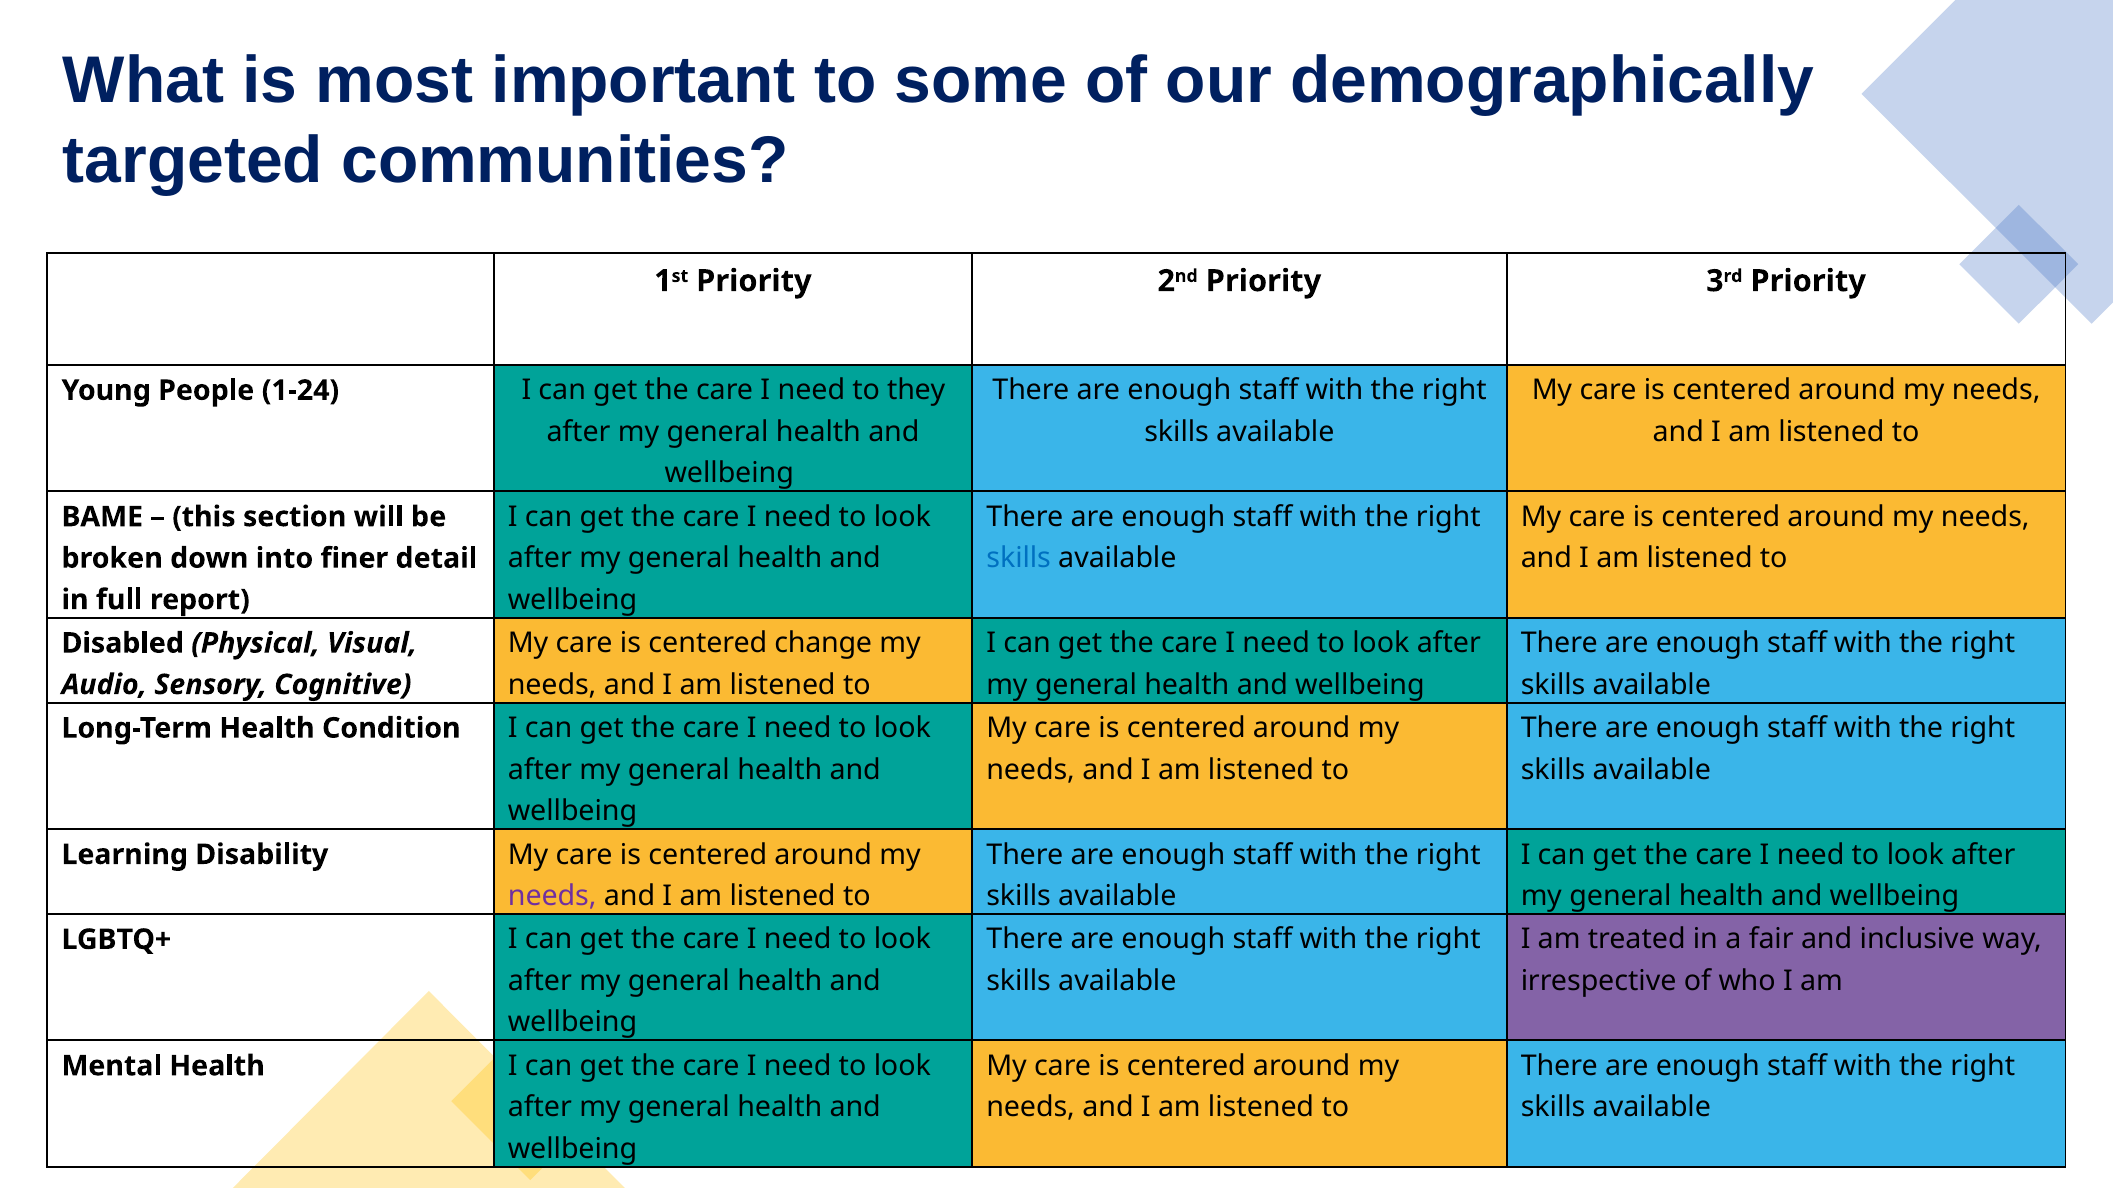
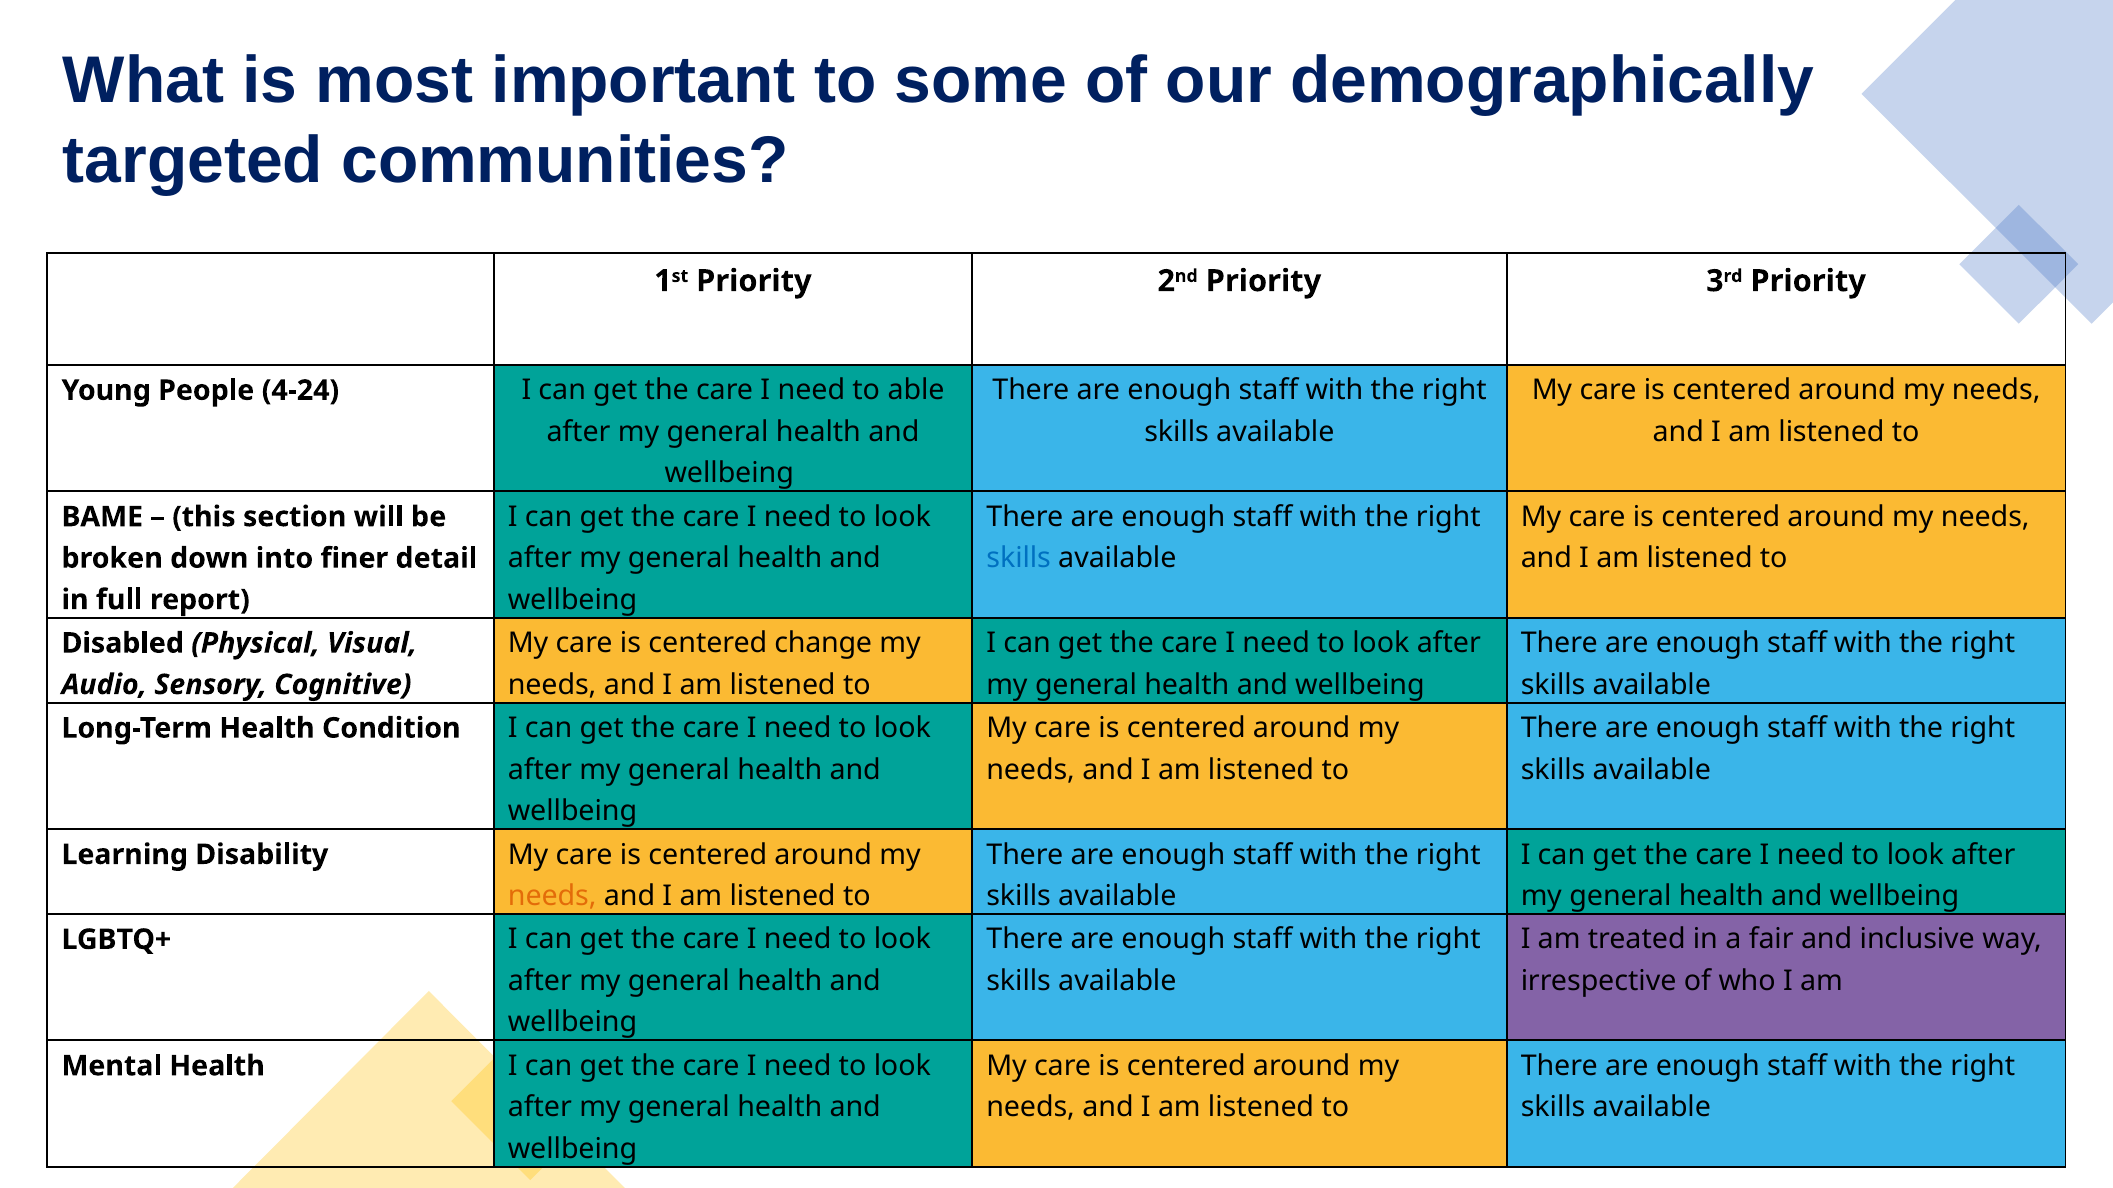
1-24: 1-24 -> 4-24 (300, 391)
they: they -> able (916, 391)
needs colour: purple -> orange (552, 896)
